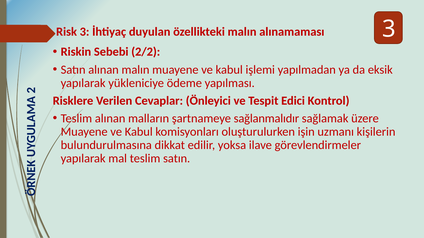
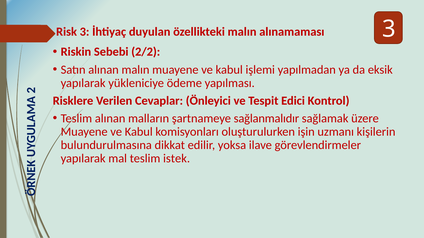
teslim satın: satın -> istek (177, 159)
